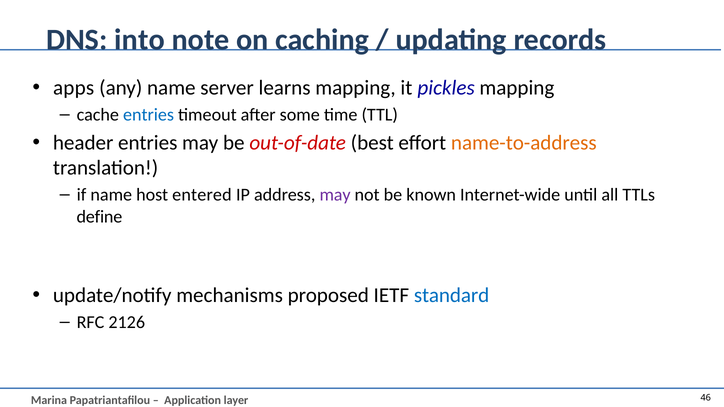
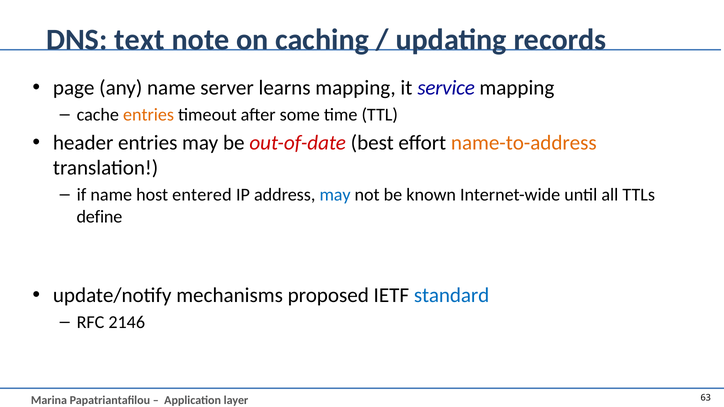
into: into -> text (139, 40)
apps: apps -> page (74, 88)
pickles: pickles -> service (446, 88)
entries colour: blue -> orange (149, 115)
may colour: purple -> blue (335, 195)
2126: 2126 -> 2146 (127, 322)
46: 46 -> 63 (706, 398)
